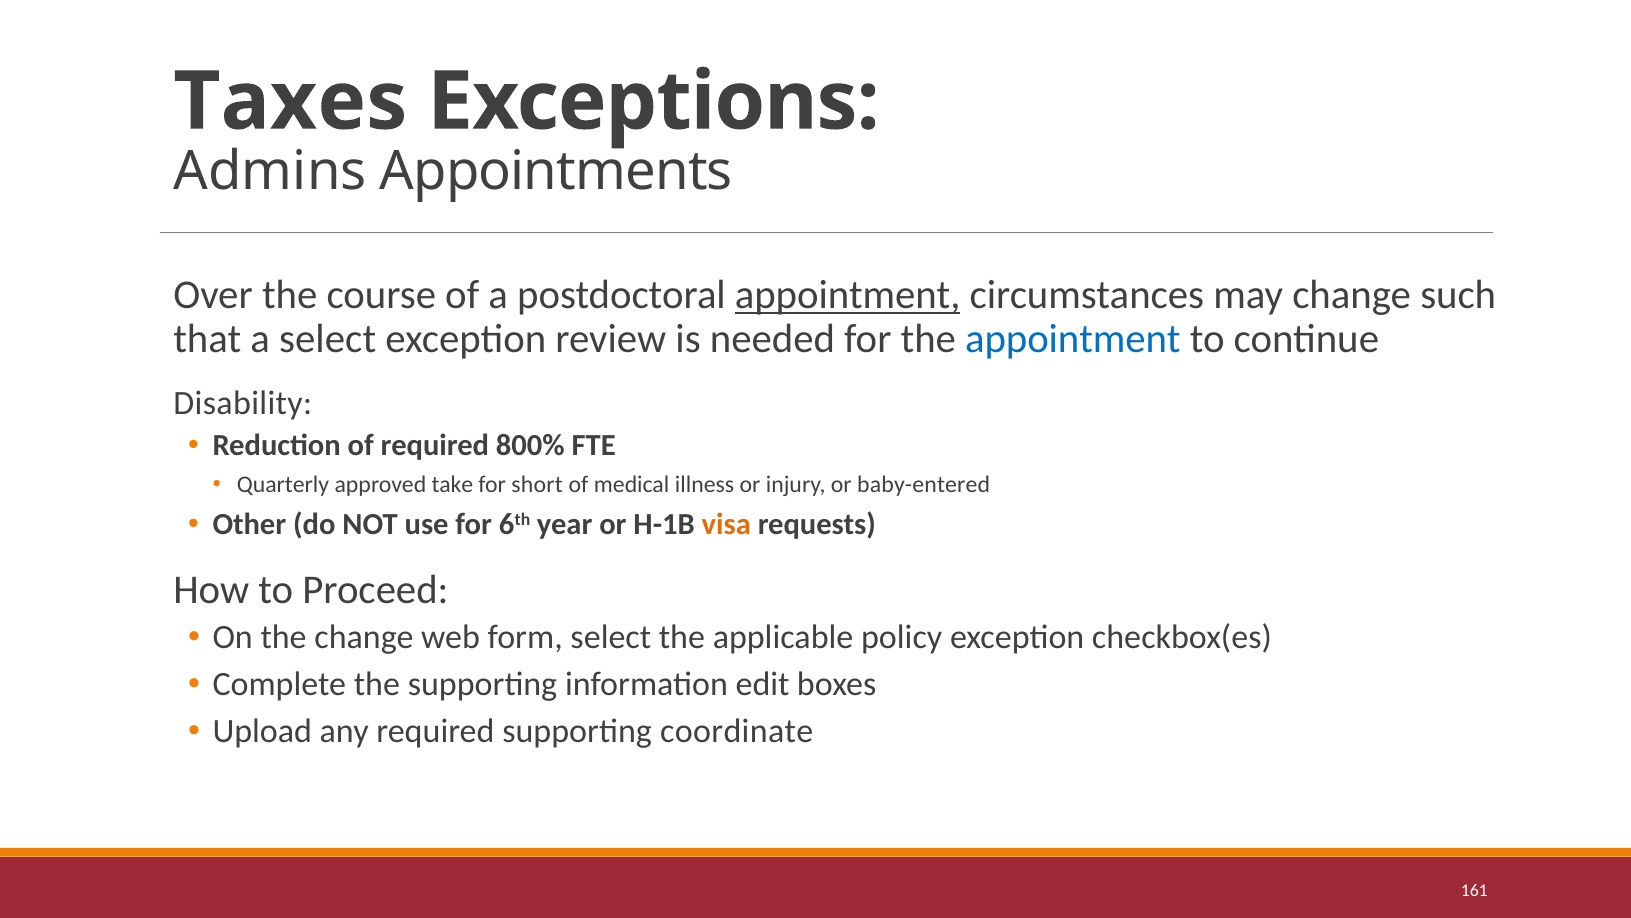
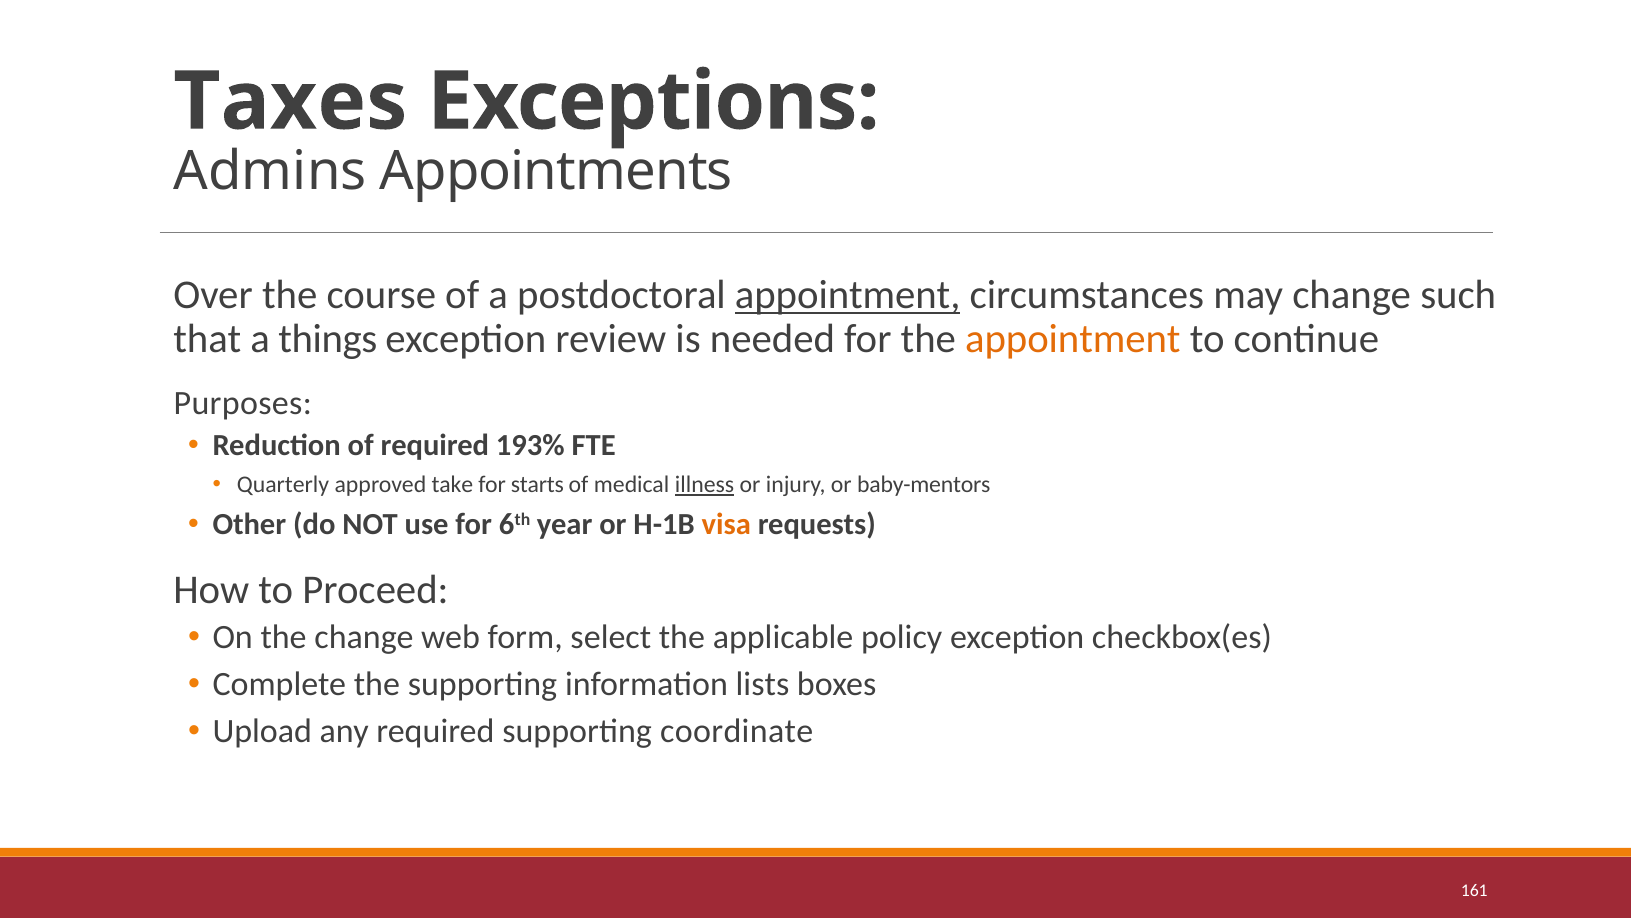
a select: select -> things (328, 339)
appointment colour: blue -> orange (1073, 339)
Disability: Disability -> Purposes (243, 403)
800%: 800% -> 193% (530, 445)
short: short -> starts (537, 485)
illness underline: none -> present (705, 485)
baby-entered: baby-entered -> baby-mentors (924, 485)
edit: edit -> lists (762, 684)
